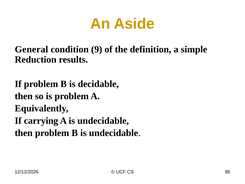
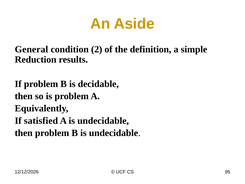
9: 9 -> 2 (97, 49)
carrying: carrying -> satisfied (41, 120)
